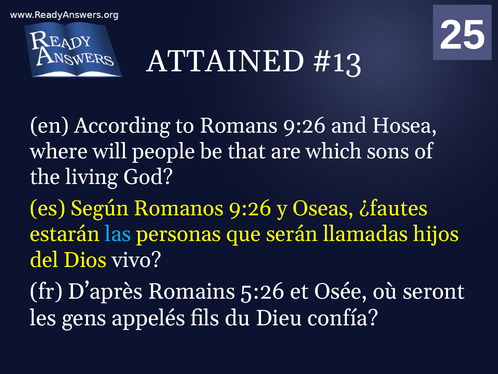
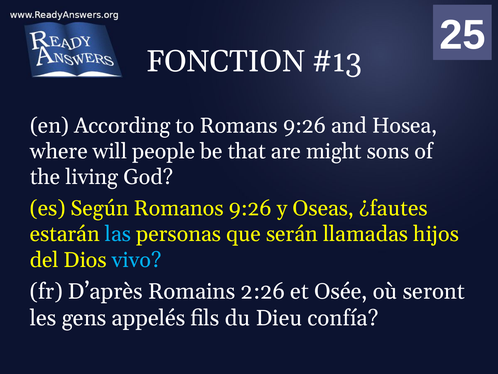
ATTAINED: ATTAINED -> FONCTION (226, 61)
which: which -> might (334, 151)
vivo colour: white -> light blue (137, 260)
5:26: 5:26 -> 2:26 (263, 291)
